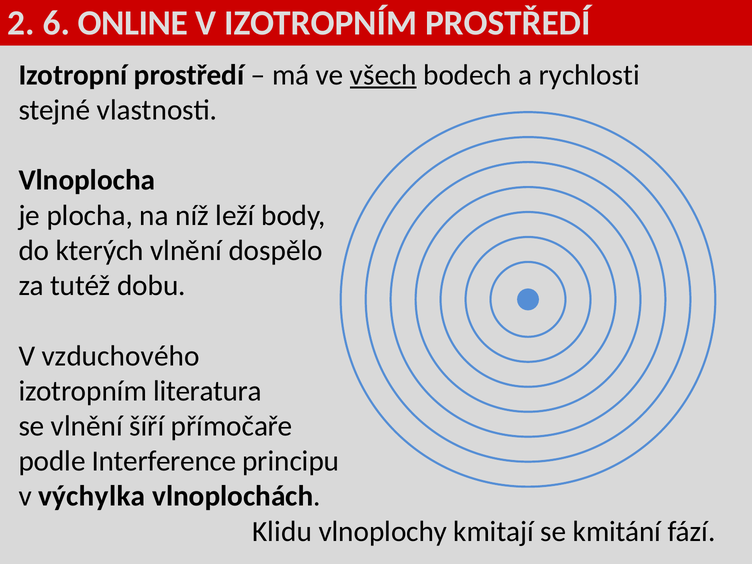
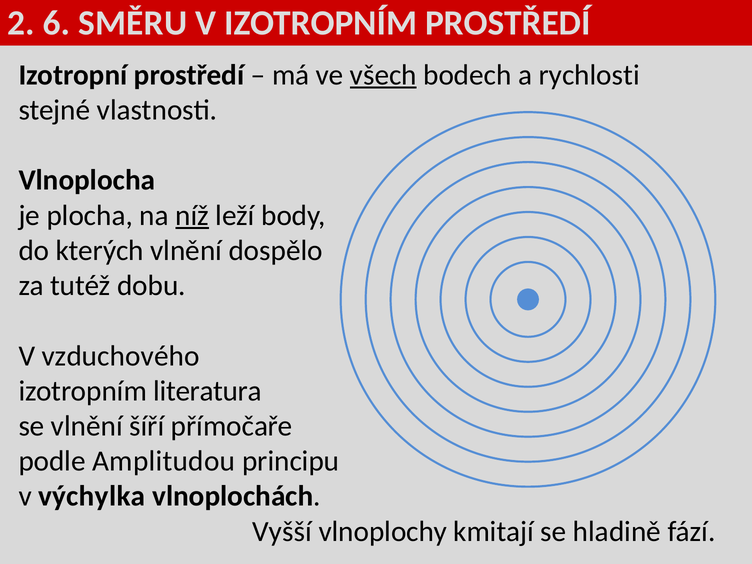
ONLINE: ONLINE -> SMĚRU (133, 23)
níž underline: none -> present (192, 215)
Interference: Interference -> Amplitudou (164, 461)
Klidu: Klidu -> Vyšší (282, 531)
kmitání: kmitání -> hladině (617, 531)
